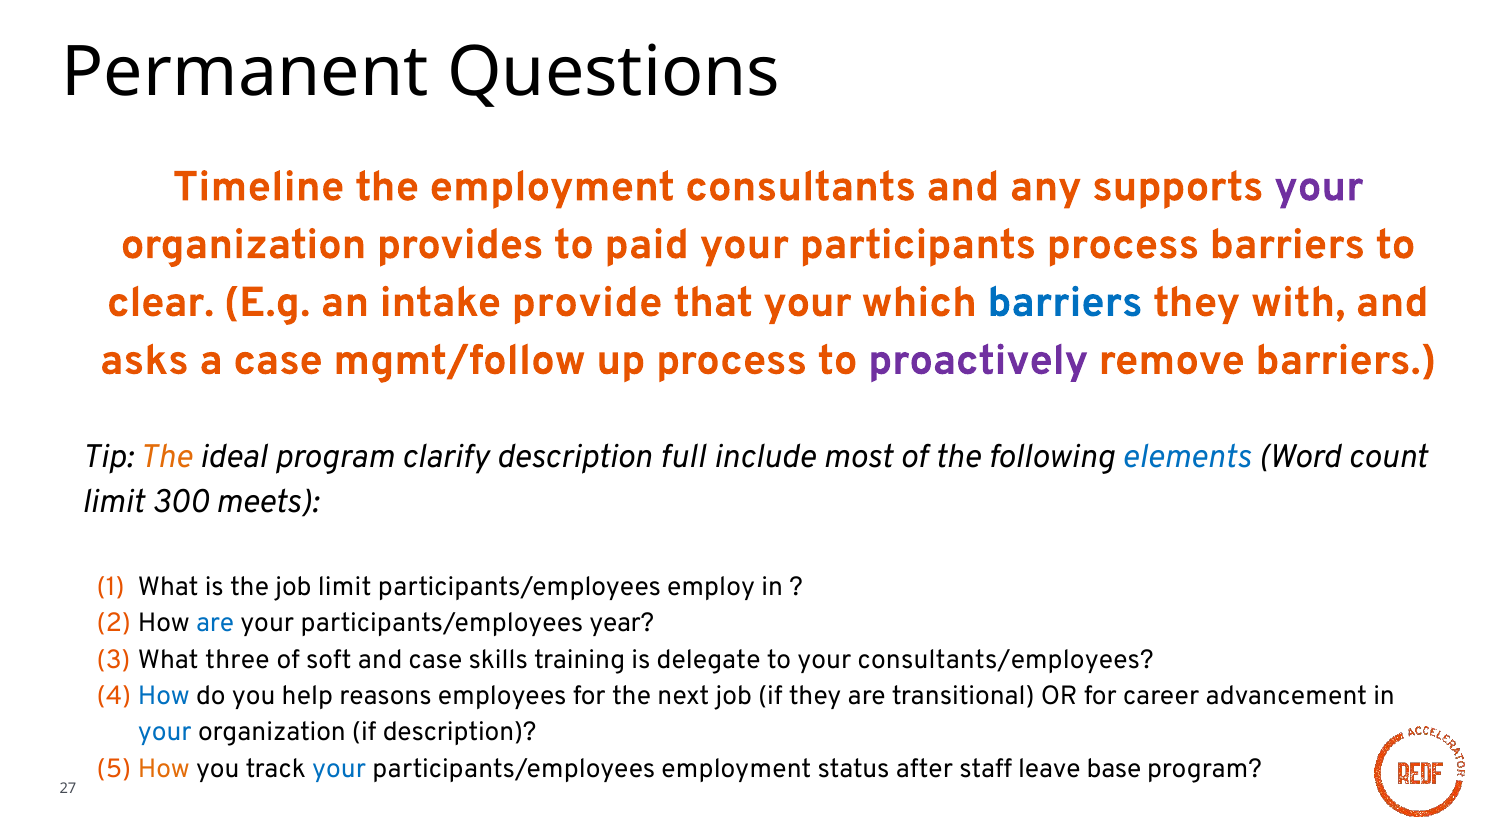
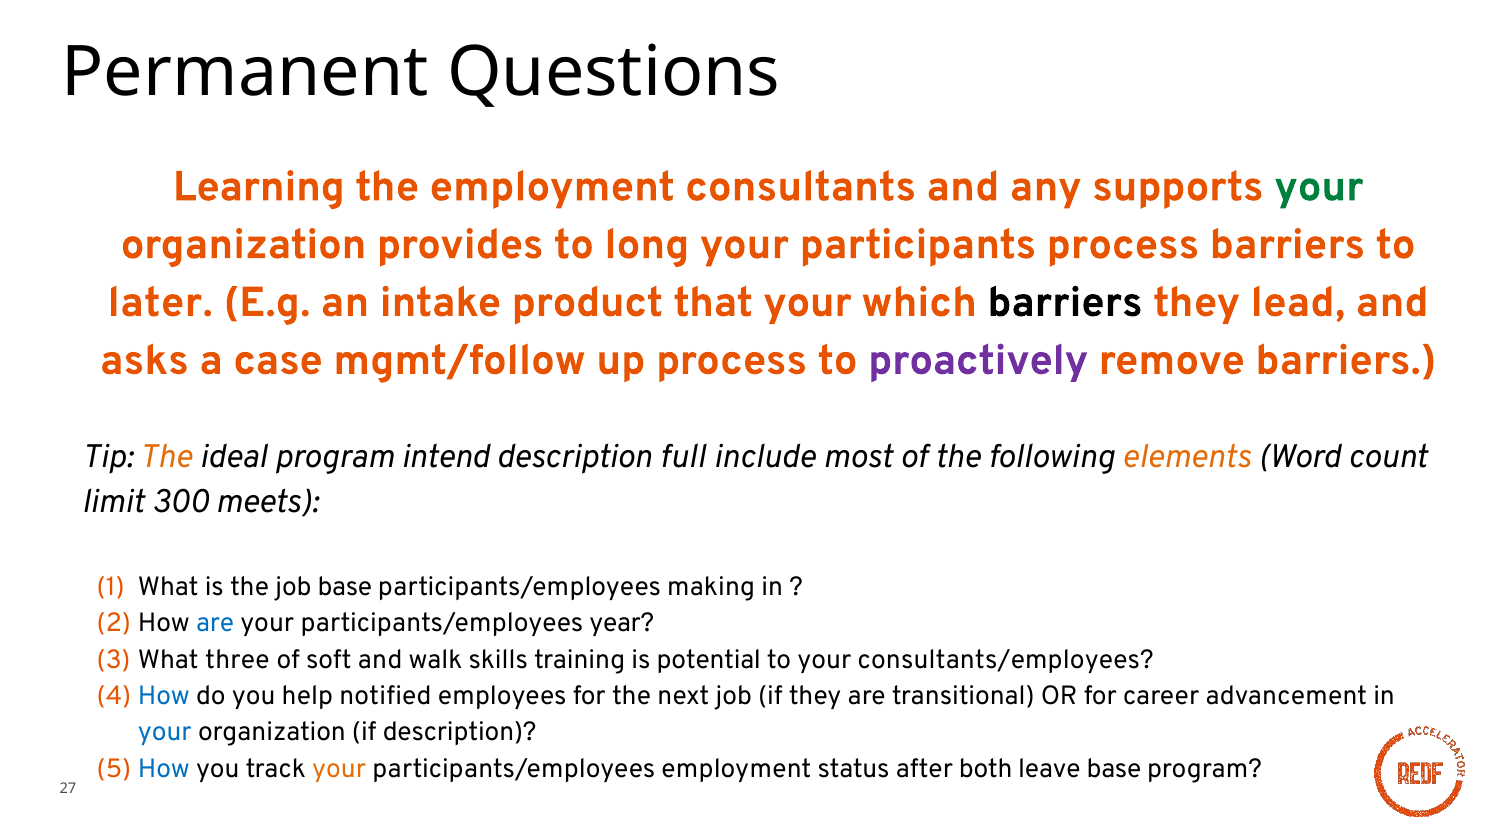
Timeline: Timeline -> Learning (259, 187)
your colour: purple -> green (1319, 187)
paid: paid -> long (647, 244)
clear: clear -> later (160, 302)
provide: provide -> product (587, 302)
barriers colour: blue -> black (1065, 302)
with: with -> lead (1298, 302)
clarify: clarify -> intend (445, 457)
elements colour: blue -> orange (1187, 457)
job limit: limit -> base (345, 587)
employ: employ -> making (711, 587)
and case: case -> walk (435, 660)
delegate: delegate -> potential (709, 660)
reasons: reasons -> notified (385, 696)
How colour: orange -> blue (164, 769)
your colour: blue -> orange (339, 769)
staff: staff -> both (986, 769)
